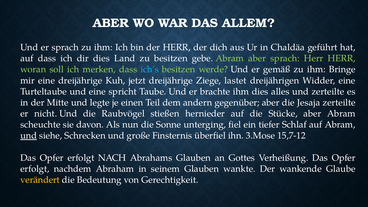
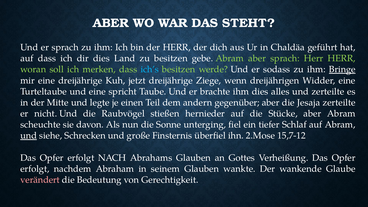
ALLEM: ALLEM -> STEHT (249, 23)
gemäß: gemäß -> sodass (277, 69)
Bringe underline: none -> present (342, 69)
lastet: lastet -> wenn (236, 80)
3.Mose: 3.Mose -> 2.Mose (260, 136)
verändert colour: yellow -> pink (40, 180)
